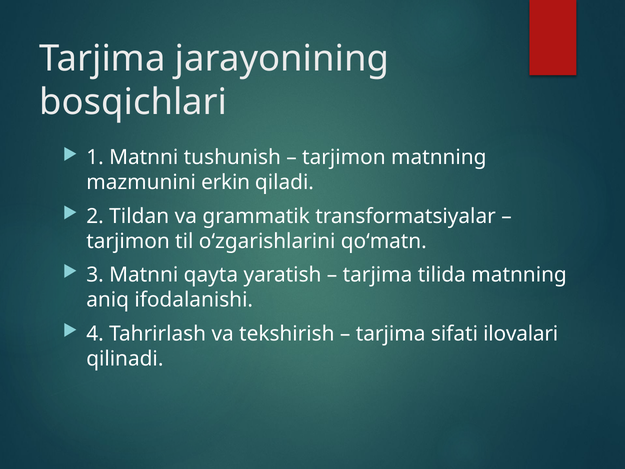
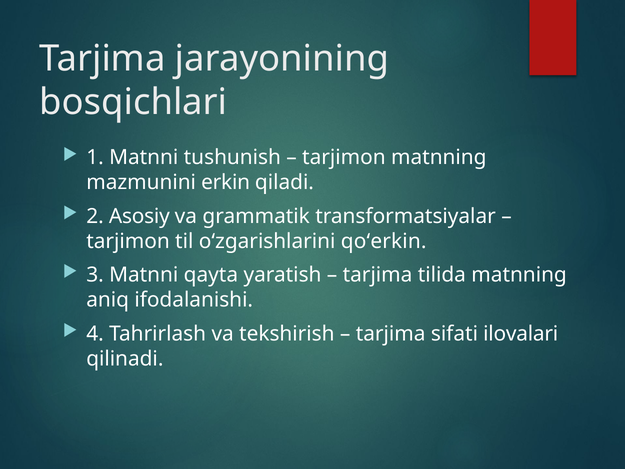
Tildan: Tildan -> Asosiy (139, 216)
qo‘matn: qo‘matn -> qo‘erkin (384, 241)
